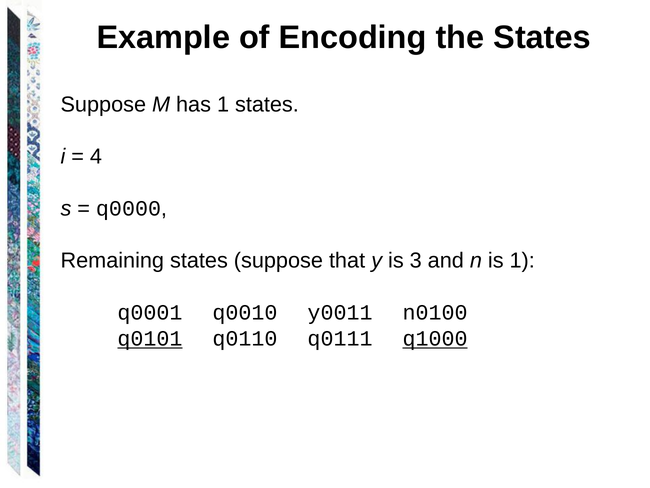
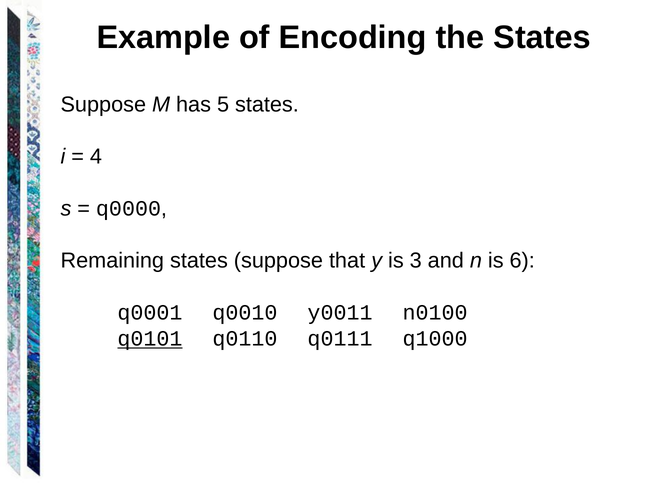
has 1: 1 -> 5 (223, 104)
is 1: 1 -> 6 (522, 260)
q1000 underline: present -> none (435, 338)
